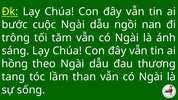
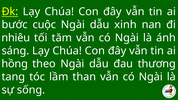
ngồi: ngồi -> xinh (126, 25)
trông: trông -> nhiêu (16, 38)
